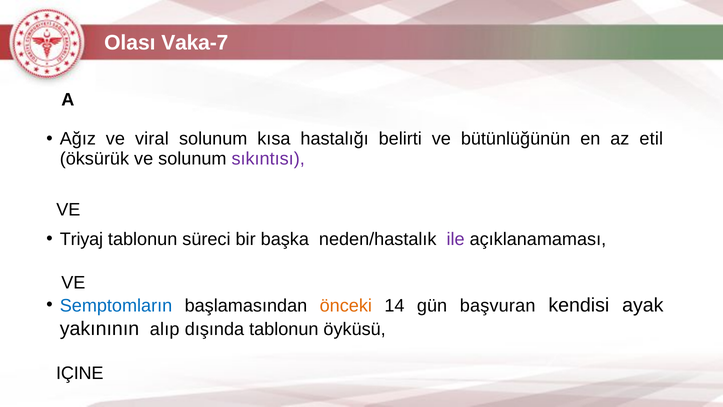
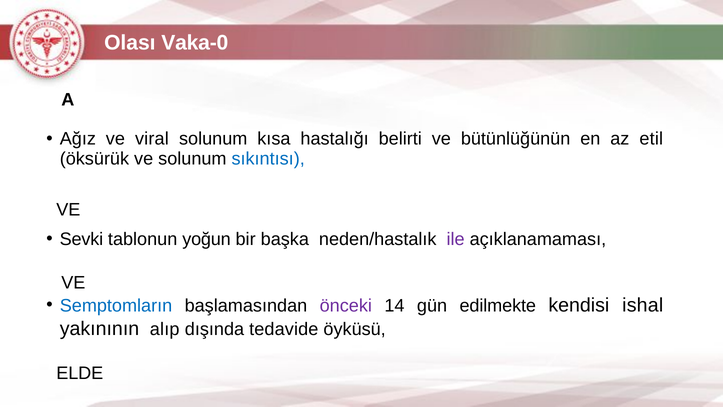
Vaka-7: Vaka-7 -> Vaka-0 (195, 43)
sıkıntısı colour: purple -> blue (268, 158)
Triyaj: Triyaj -> Sevki (81, 239)
süreci: süreci -> yoğun (207, 239)
önceki colour: orange -> purple (346, 306)
başvuran: başvuran -> edilmekte (498, 306)
ayak: ayak -> ishal (643, 305)
dışında tablonun: tablonun -> tedavide (284, 329)
IÇINE: IÇINE -> ELDE (80, 373)
